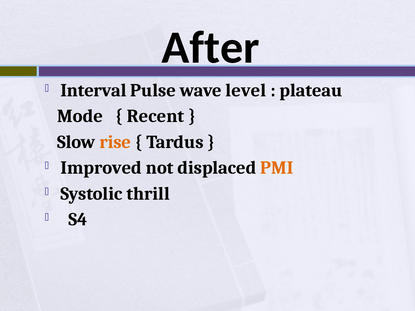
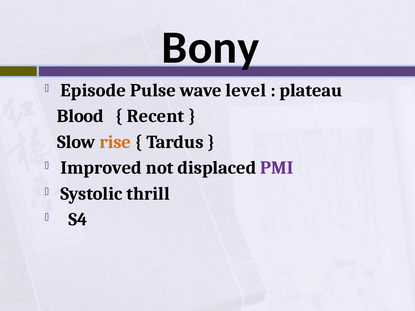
After: After -> Bony (211, 48)
Interval: Interval -> Episode (93, 90)
Mode: Mode -> Blood (80, 116)
PMI colour: orange -> purple (277, 168)
